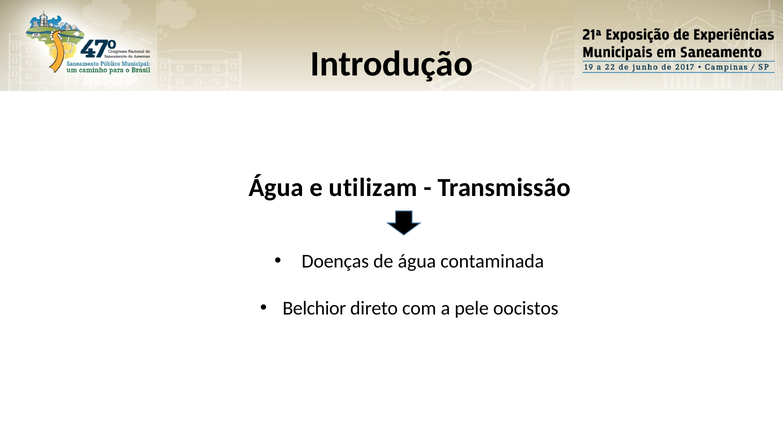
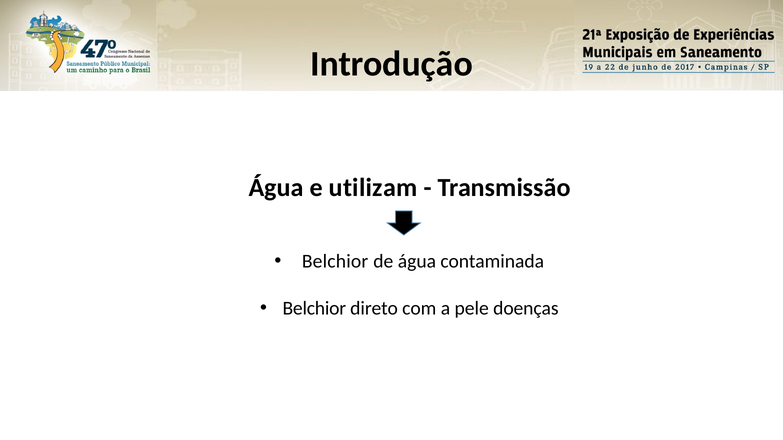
Doenças: Doenças -> Belchior (335, 262)
oocistos: oocistos -> doenças (526, 309)
